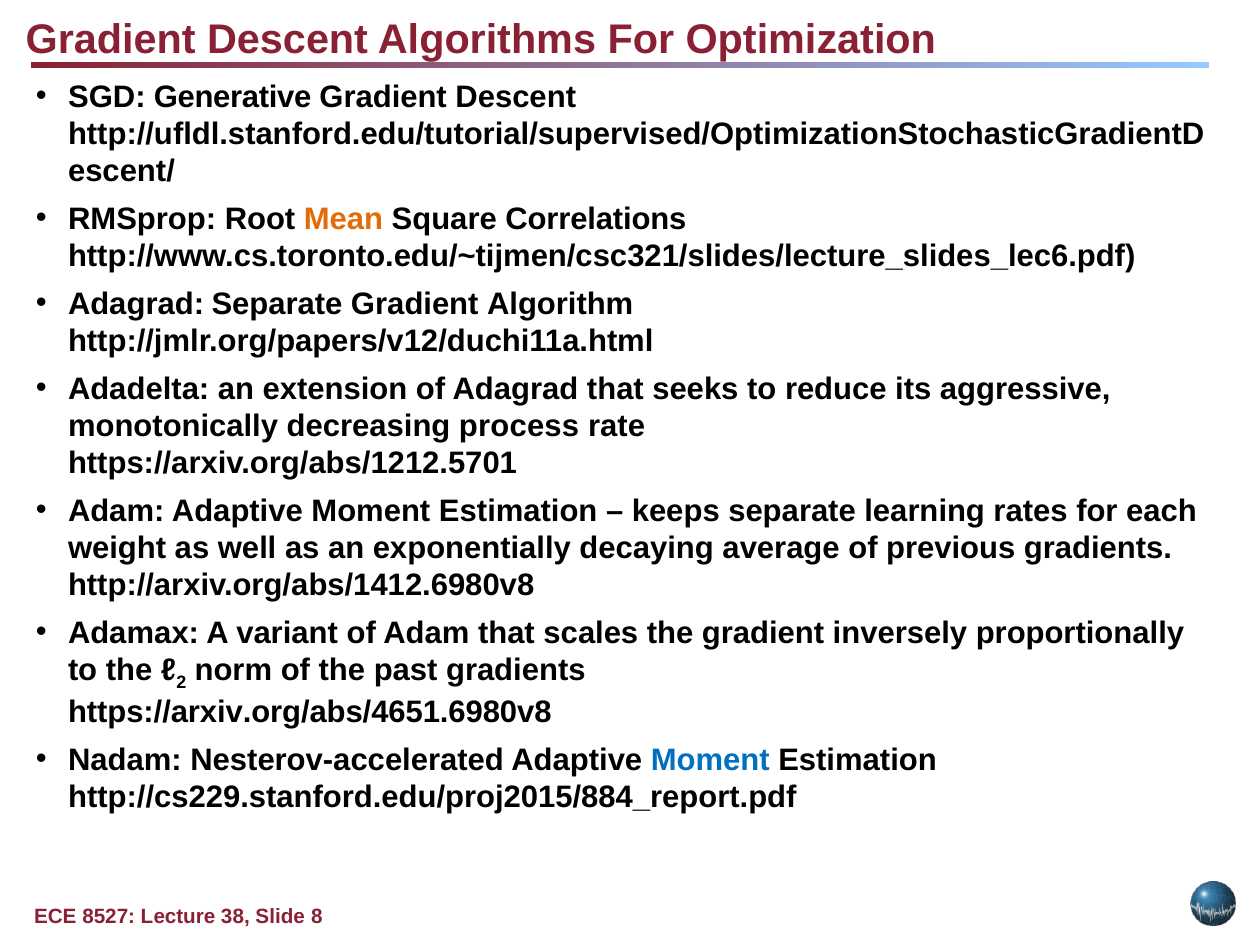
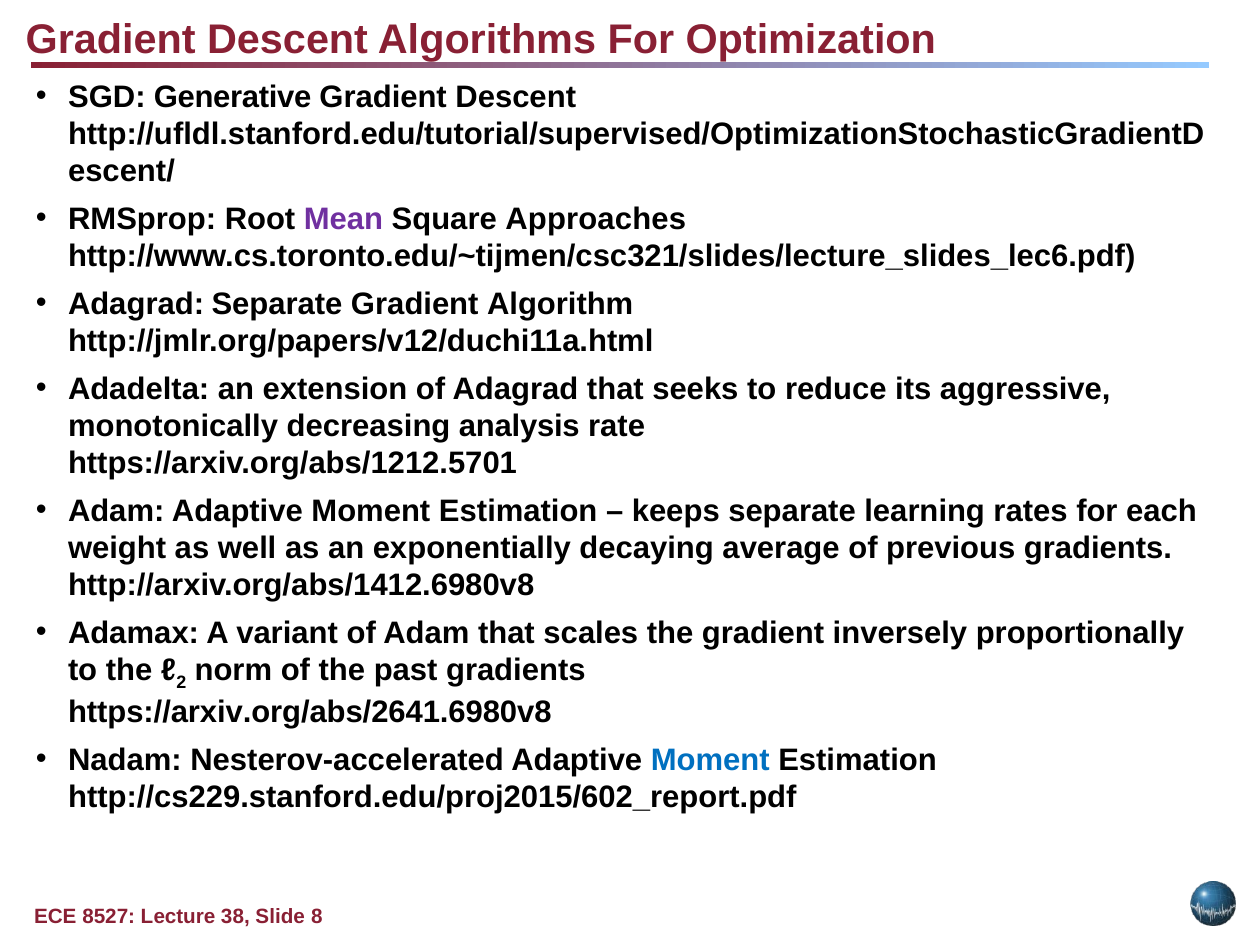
Mean colour: orange -> purple (344, 219)
Correlations: Correlations -> Approaches (596, 219)
process: process -> analysis (519, 426)
https://arxiv.org/abs/4651.6980v8: https://arxiv.org/abs/4651.6980v8 -> https://arxiv.org/abs/2641.6980v8 (310, 713)
http://cs229.stanford.edu/proj2015/884_report.pdf: http://cs229.stanford.edu/proj2015/884_report.pdf -> http://cs229.stanford.edu/proj2015/602_report.pdf (432, 797)
